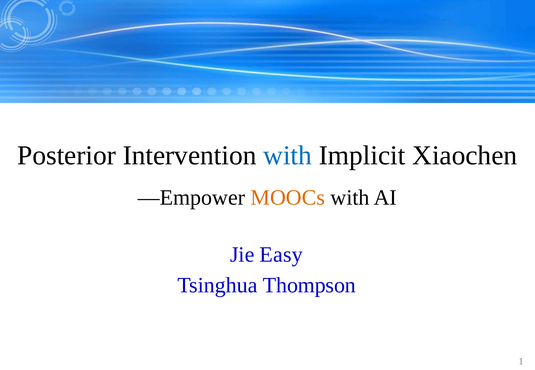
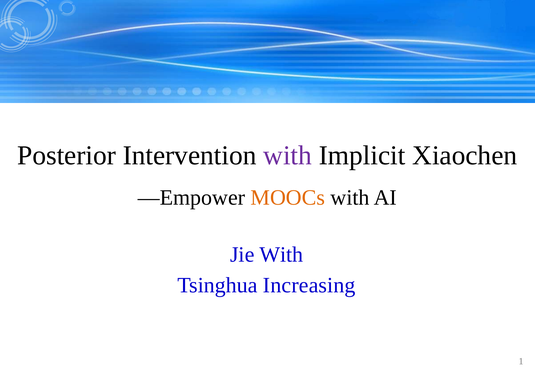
with colour: blue -> purple (288, 156)
Jie Easy: Easy -> With (281, 255)
Thompson: Thompson -> Increasing (309, 286)
